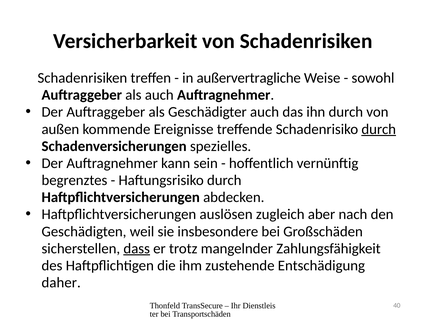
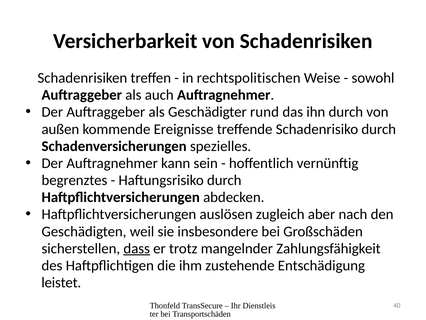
außervertragliche: außervertragliche -> rechtspolitischen (249, 78)
Geschädigter auch: auch -> rund (265, 112)
durch underline: present -> none (379, 129)
daher: daher -> leistet (61, 282)
